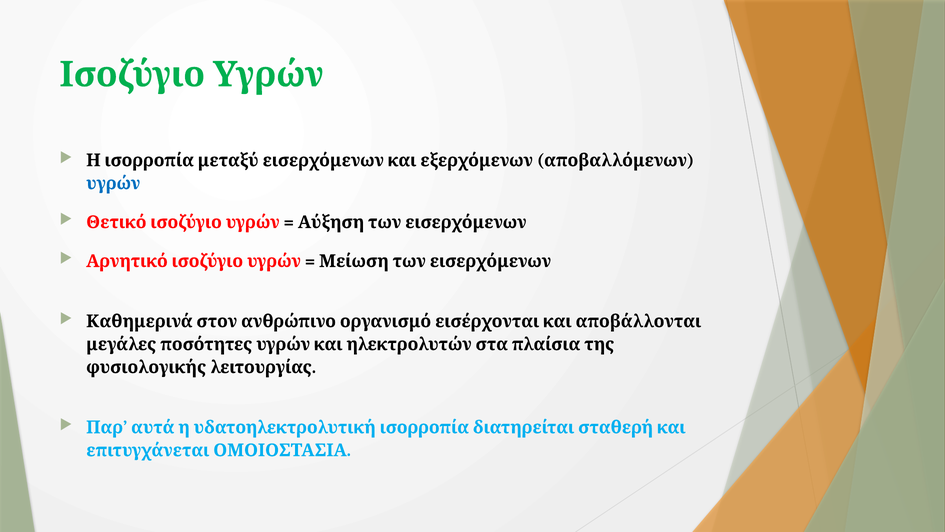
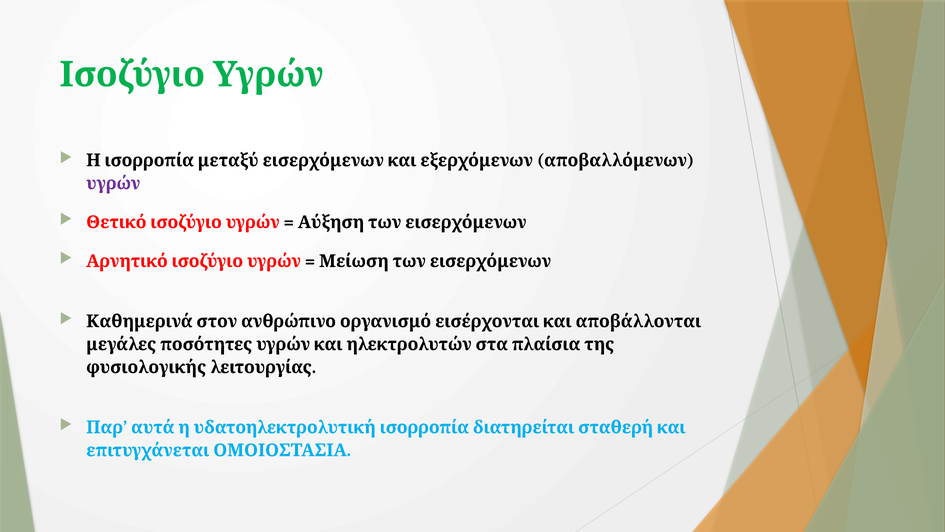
υγρών colour: blue -> purple (113, 183)
